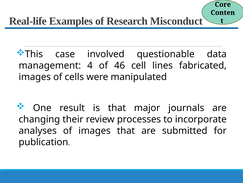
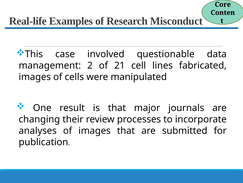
4: 4 -> 2 (90, 65)
46: 46 -> 21 (120, 65)
